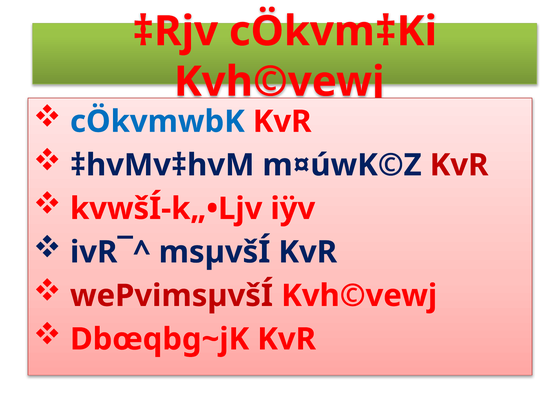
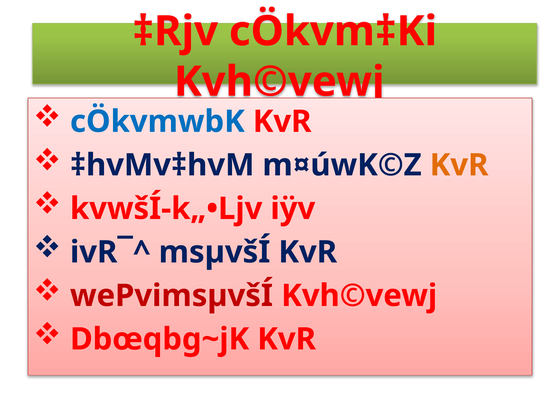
KvR colour: red -> orange (459, 165)
